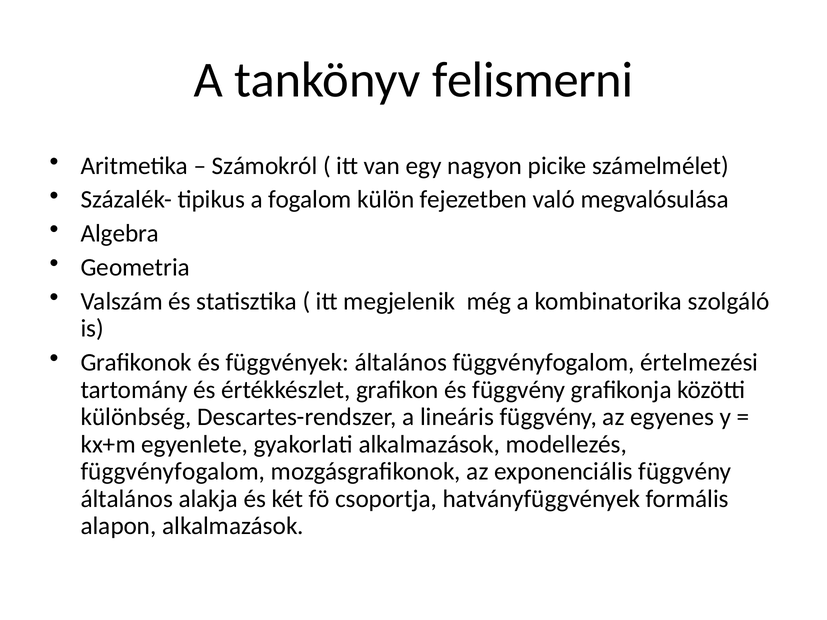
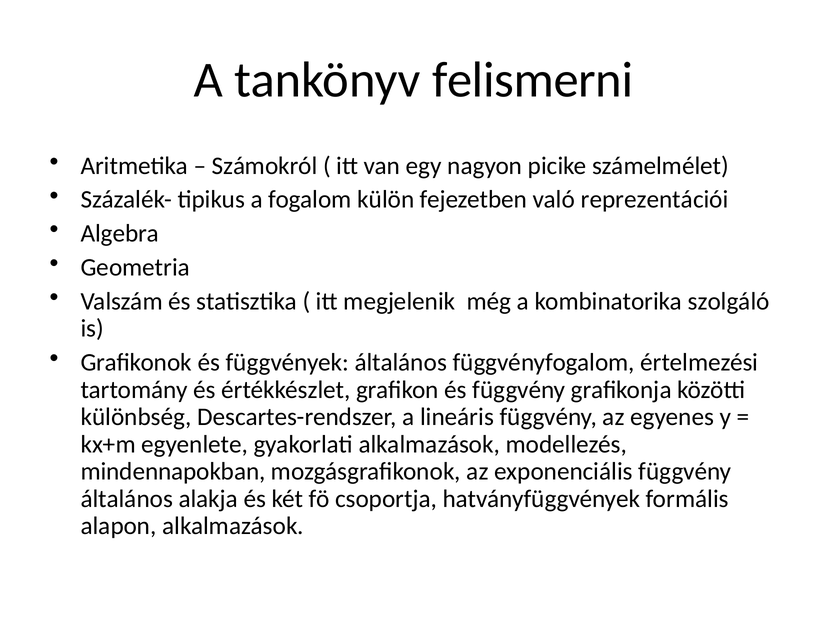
megvalósulása: megvalósulása -> reprezentációi (655, 200)
függvényfogalom: függvényfogalom -> mindennapokban (173, 472)
